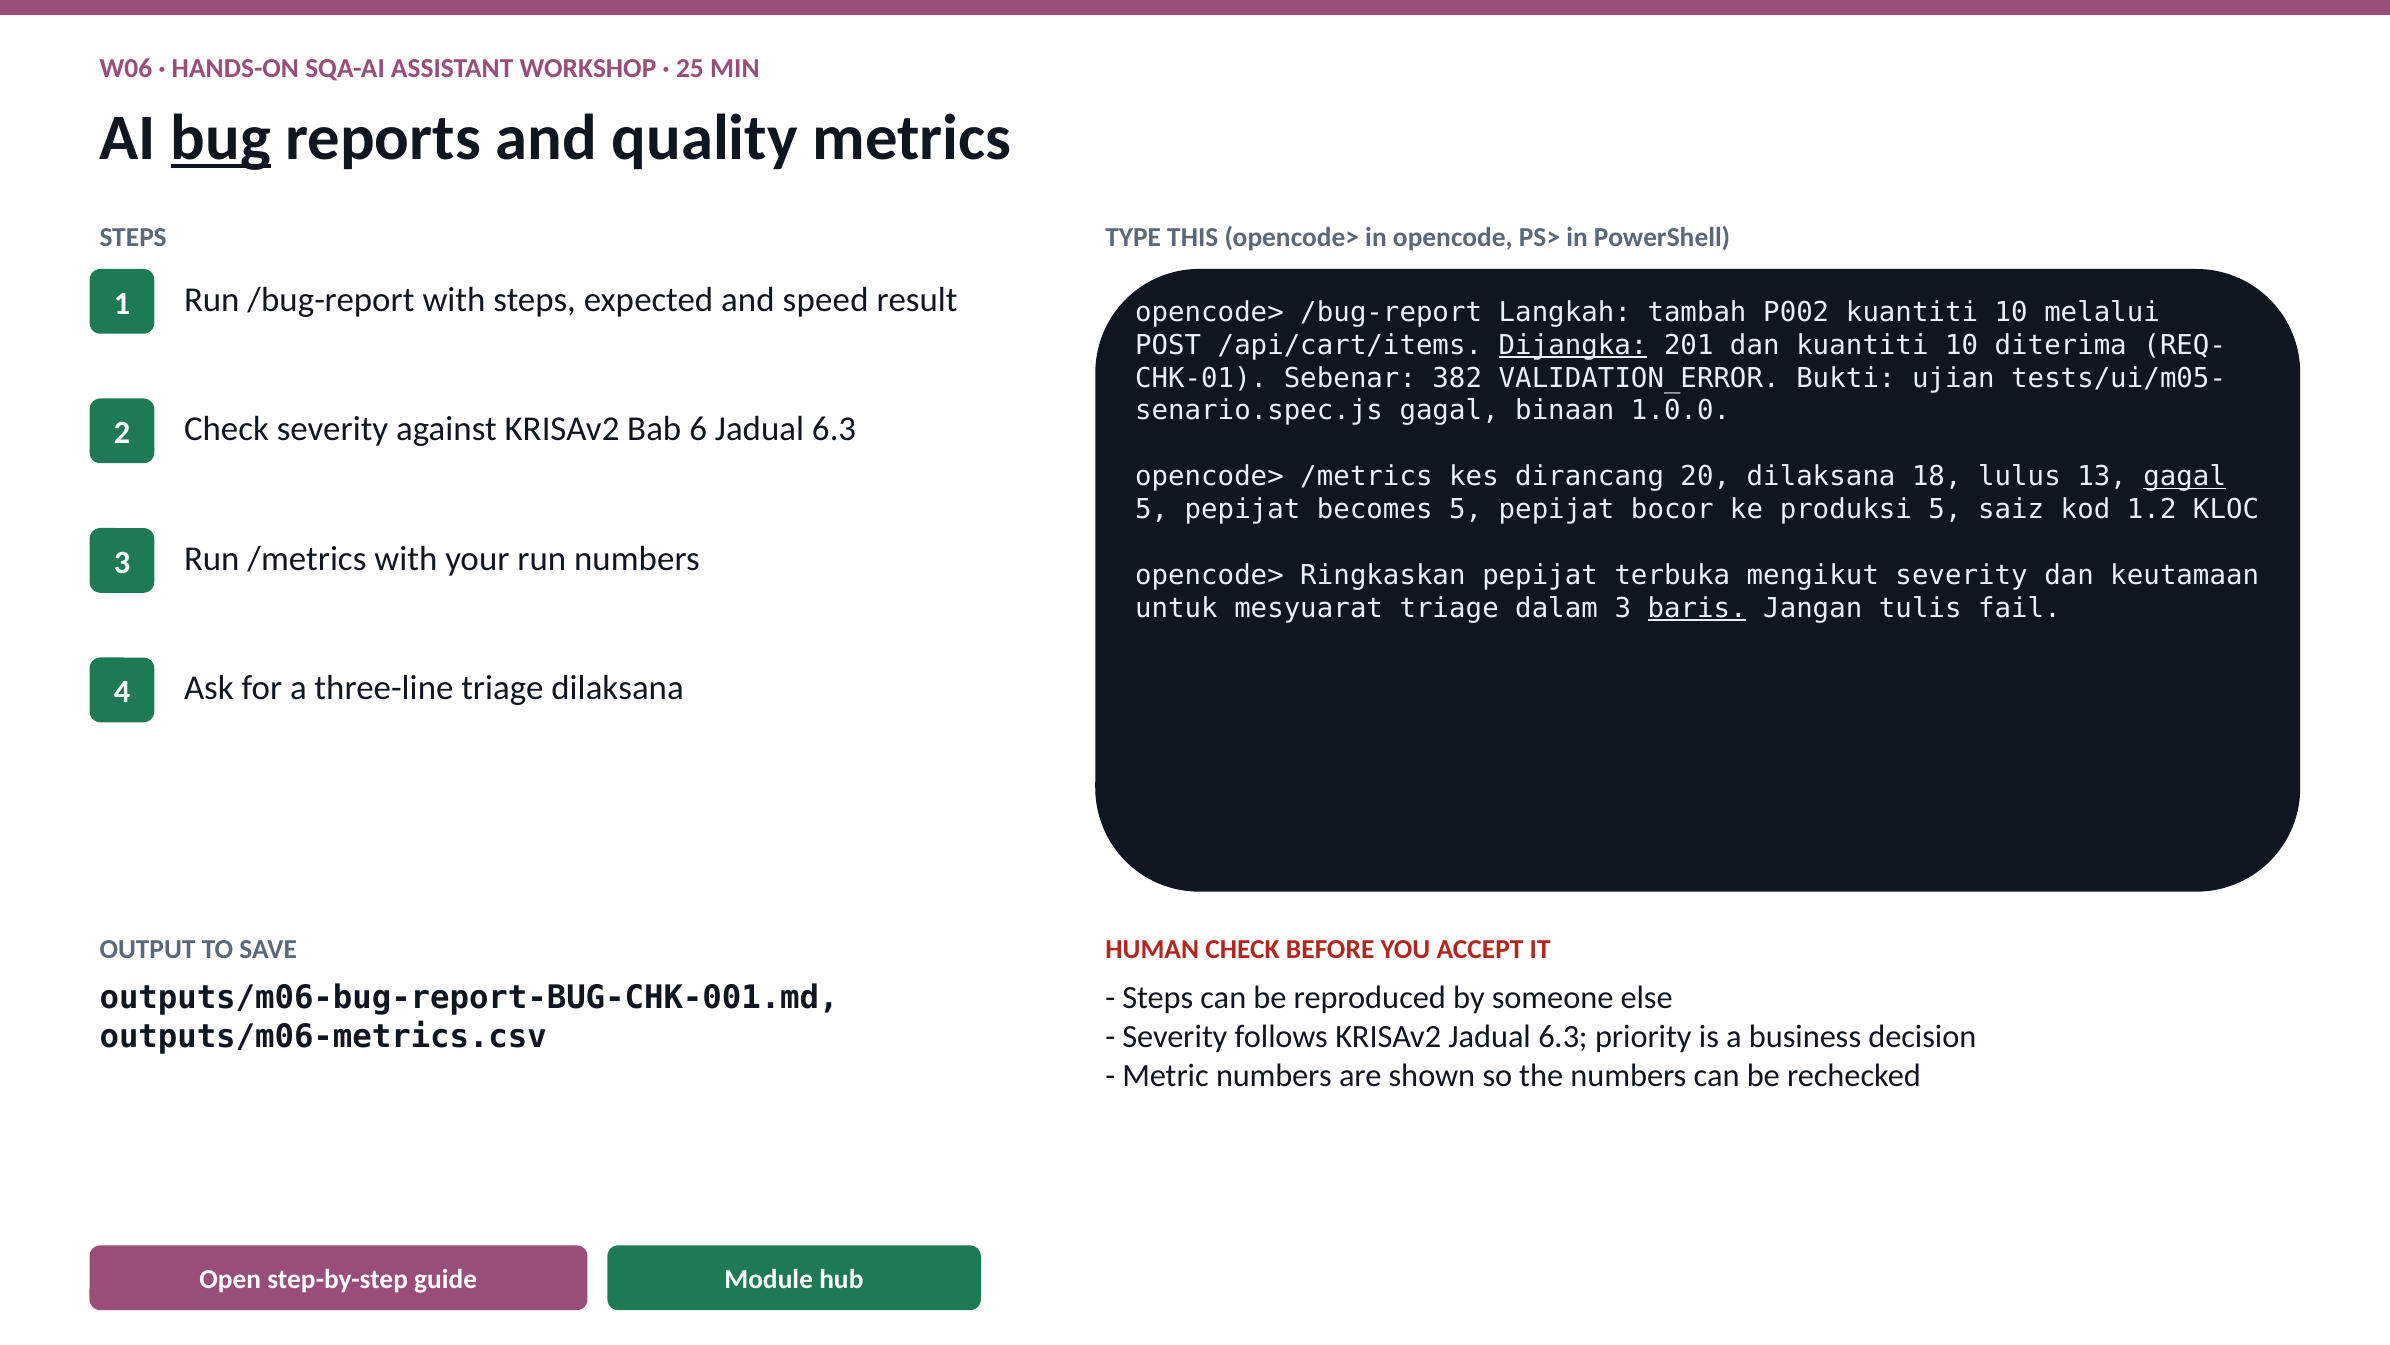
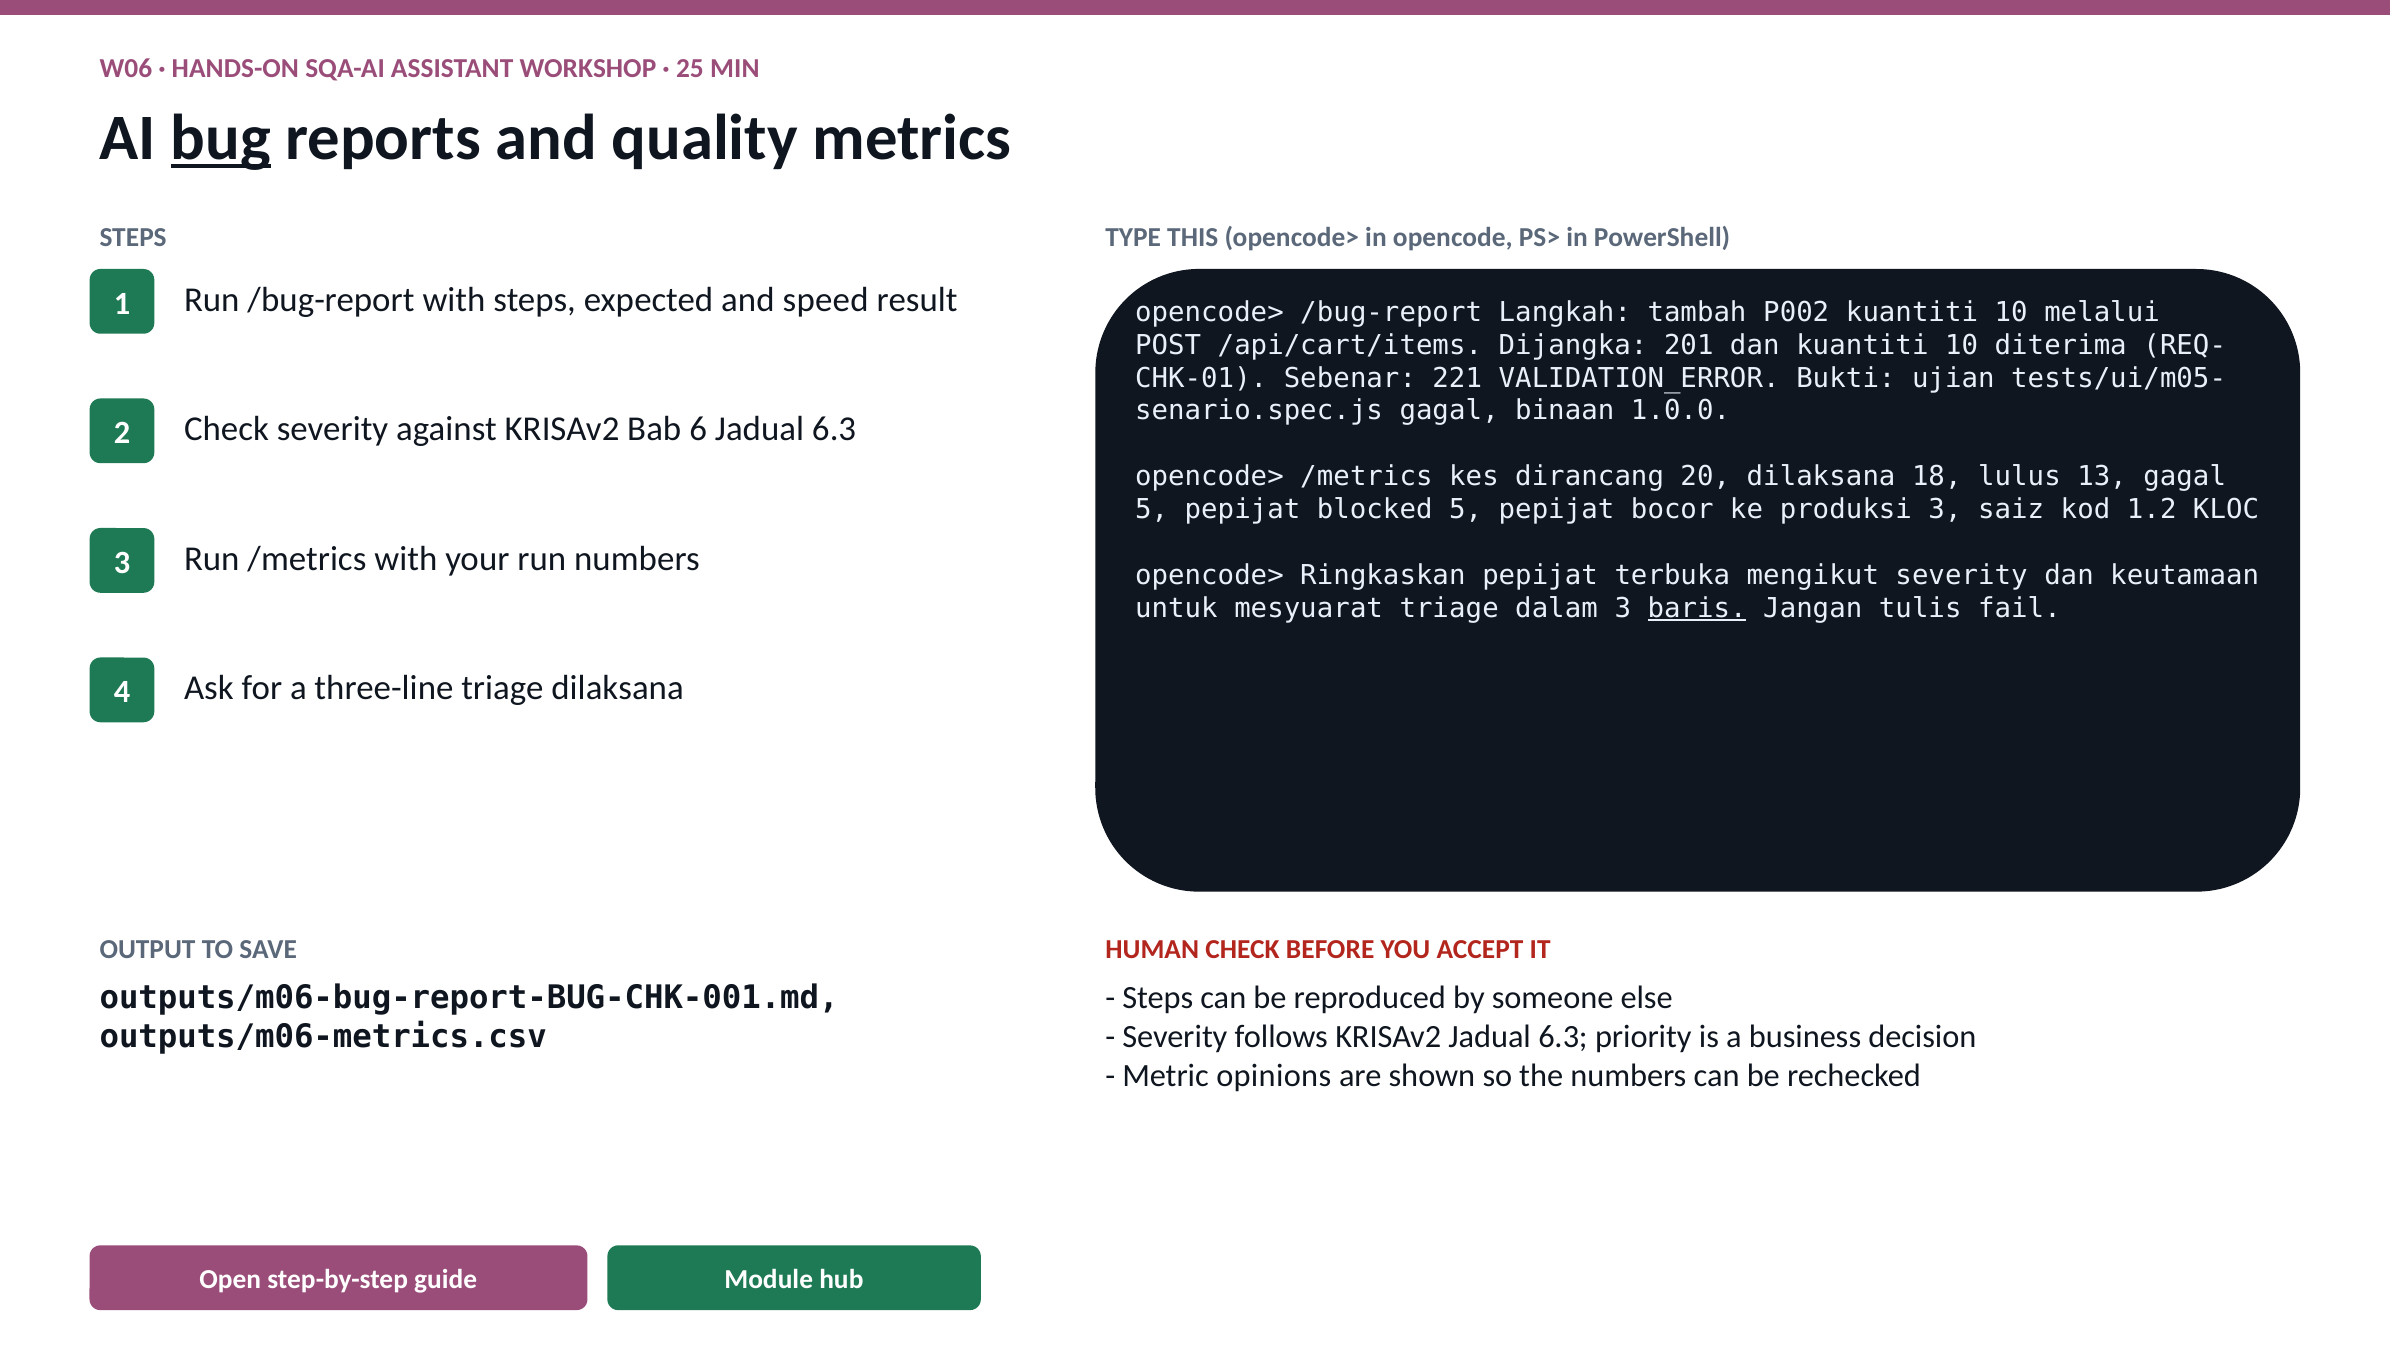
Dijangka underline: present -> none (1573, 345)
382: 382 -> 221 (1457, 378)
gagal underline: present -> none (2185, 476)
becomes: becomes -> blocked (1375, 509)
produksi 5: 5 -> 3 (1945, 509)
Metric numbers: numbers -> opinions (1274, 1075)
